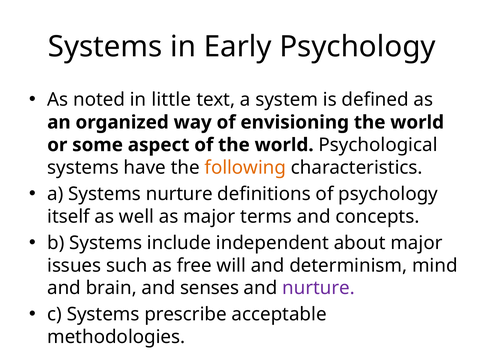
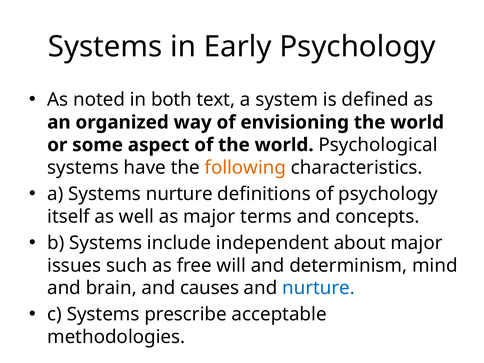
little: little -> both (171, 100)
senses: senses -> causes (210, 288)
nurture colour: purple -> blue (318, 288)
